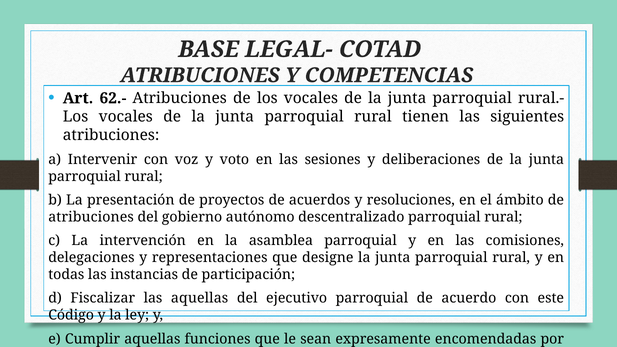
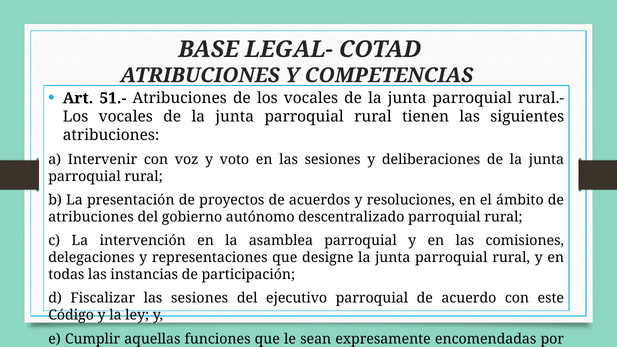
62.-: 62.- -> 51.- (113, 98)
Fiscalizar las aquellas: aquellas -> sesiones (200, 298)
